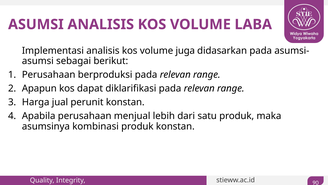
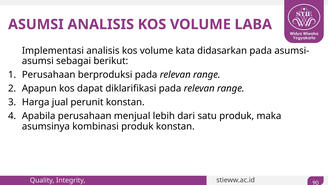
juga: juga -> kata (185, 51)
